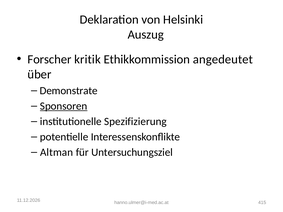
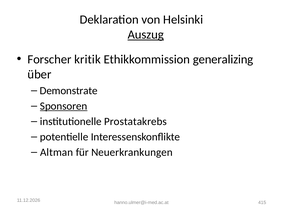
Auszug underline: none -> present (146, 35)
angedeutet: angedeutet -> generalizing (223, 59)
Spezifizierung: Spezifizierung -> Prostatakrebs (135, 122)
Untersuchungsziel: Untersuchungsziel -> Neuerkrankungen (132, 152)
